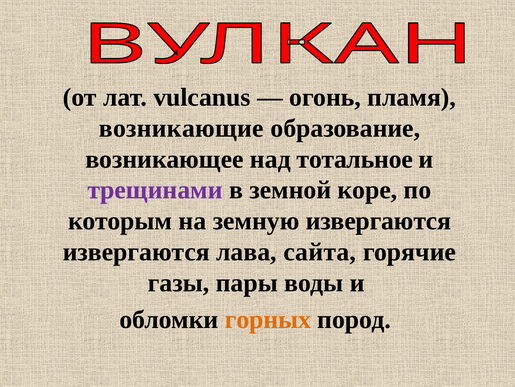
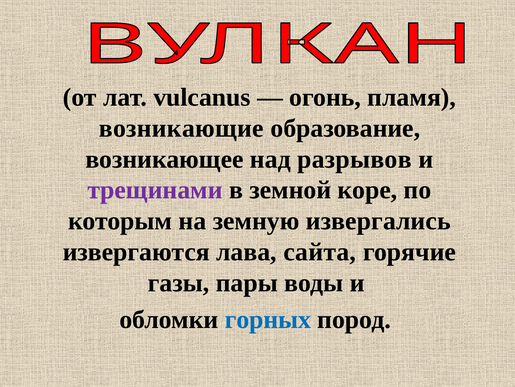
тотальное: тотальное -> разрывов (354, 159)
земную извергаются: извергаются -> извергались (378, 221)
горных colour: orange -> blue (268, 319)
